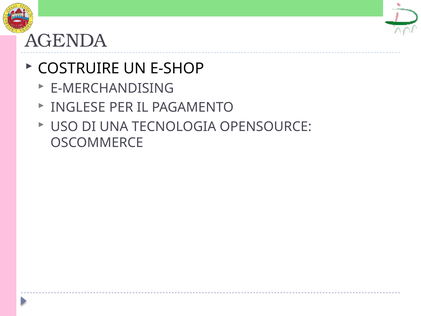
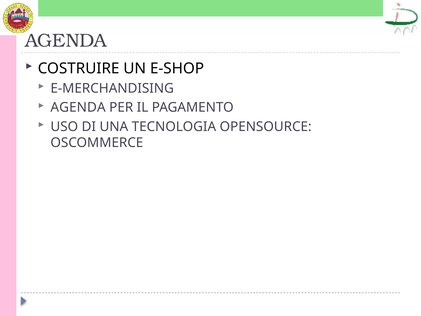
INGLESE: INGLESE -> AGENDA (78, 107)
